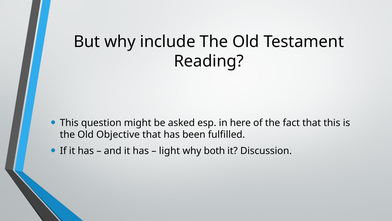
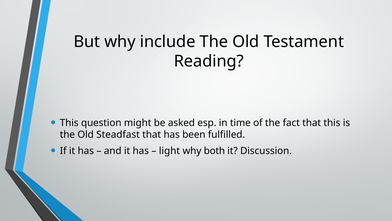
here: here -> time (240, 123)
Objective: Objective -> Steadfast (118, 134)
